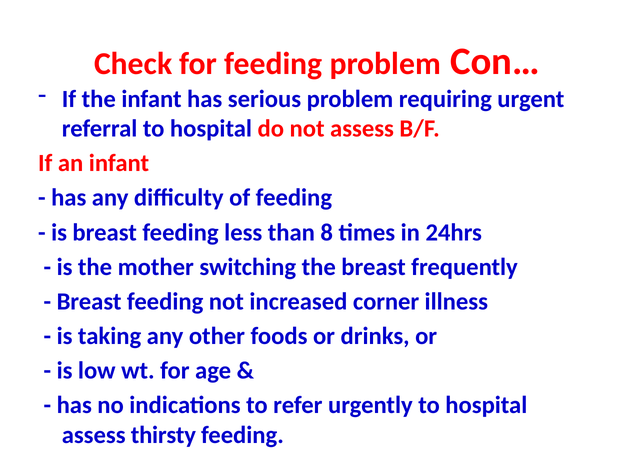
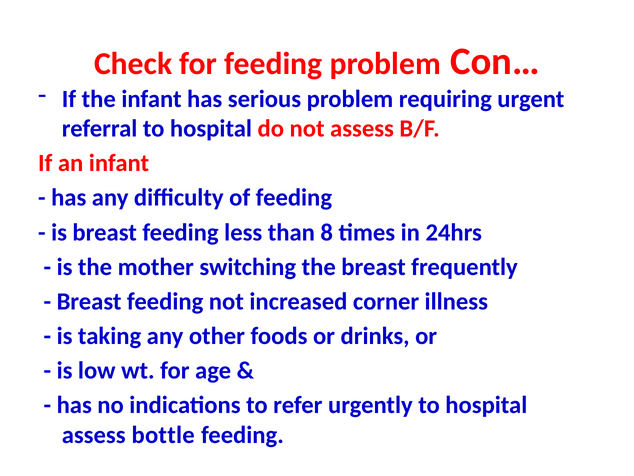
thirsty: thirsty -> bottle (163, 435)
